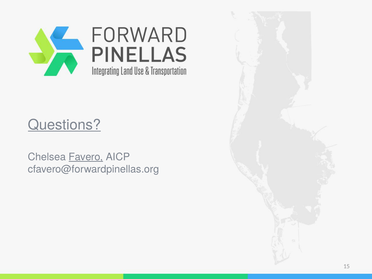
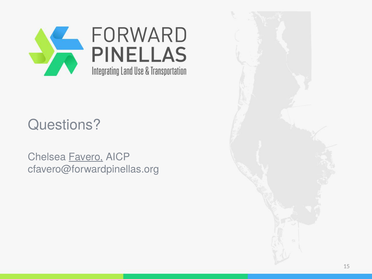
Questions underline: present -> none (64, 125)
